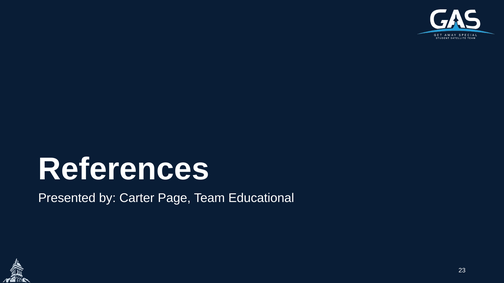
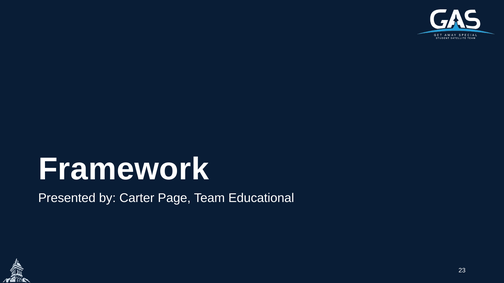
References: References -> Framework (124, 169)
